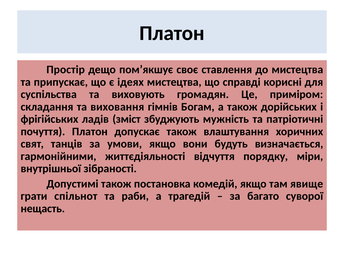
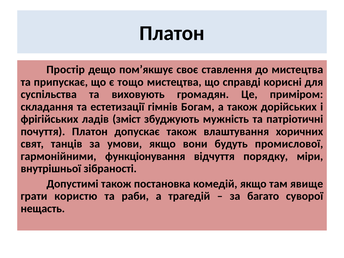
ідеях: ідеях -> тощо (130, 82)
виховання: виховання -> естетизації (117, 107)
визначається: визначається -> промислової (289, 144)
життєдіяльності: життєдіяльності -> функціонування (145, 156)
спільнот: спільнот -> користю (76, 196)
